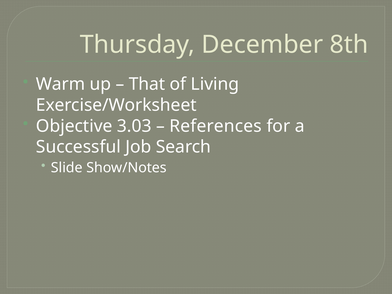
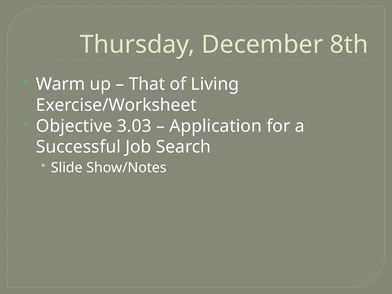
References: References -> Application (216, 126)
